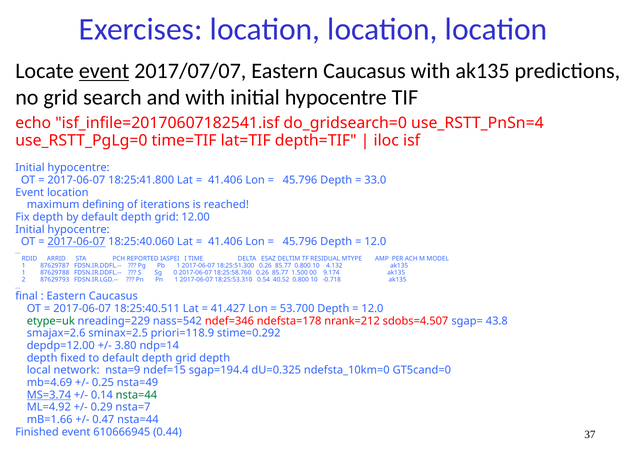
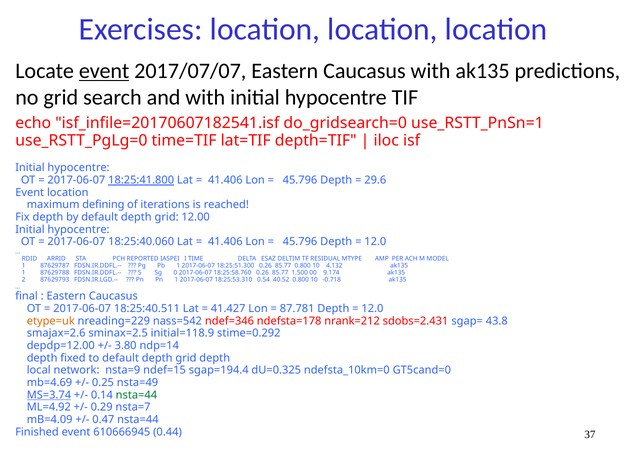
use_RSTT_PnSn=4: use_RSTT_PnSn=4 -> use_RSTT_PnSn=1 (477, 123)
18:25:41.800 underline: none -> present (141, 180)
33.0: 33.0 -> 29.6 (375, 180)
2017-06-07 underline: present -> none (76, 242)
53.700: 53.700 -> 87.781 (297, 309)
etype=uk colour: green -> orange (51, 321)
sdobs=4.507: sdobs=4.507 -> sdobs=2.431 (416, 321)
priori=118.9: priori=118.9 -> initial=118.9 (182, 333)
mB=1.66: mB=1.66 -> mB=4.09 (50, 420)
